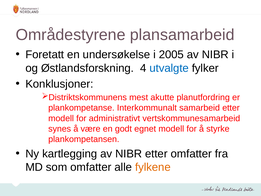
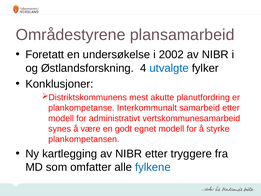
2005: 2005 -> 2002 (171, 55)
etter omfatter: omfatter -> tryggere (191, 154)
fylkene colour: orange -> blue (153, 167)
